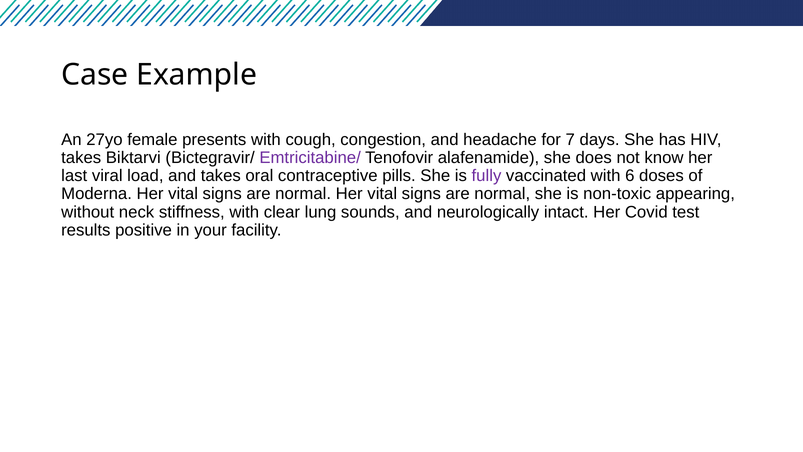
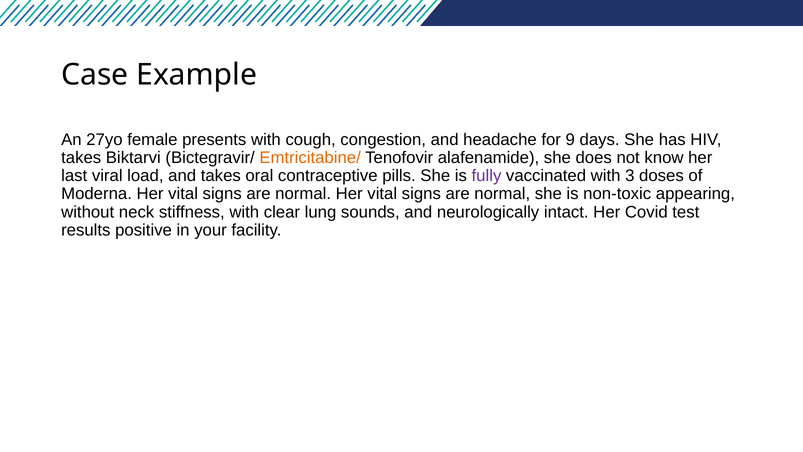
7: 7 -> 9 (570, 140)
Emtricitabine/ colour: purple -> orange (310, 158)
6: 6 -> 3 (630, 176)
